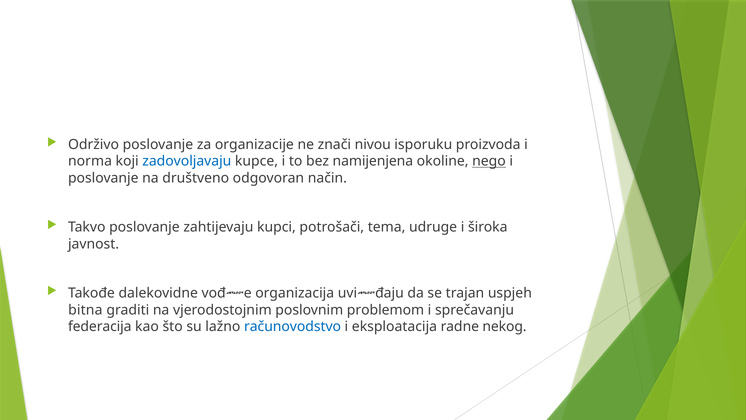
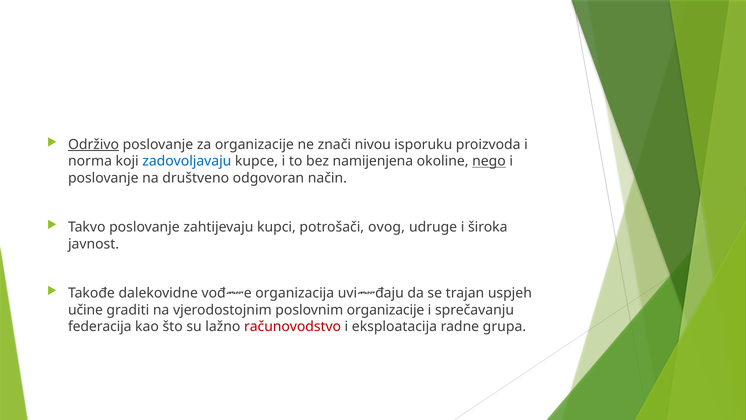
Održivo underline: none -> present (94, 144)
tema: tema -> ovog (387, 227)
bitna: bitna -> učine (85, 310)
poslovnim problemom: problemom -> organizacije (386, 310)
računovodstvo colour: blue -> red (293, 327)
nekog: nekog -> grupa (504, 327)
